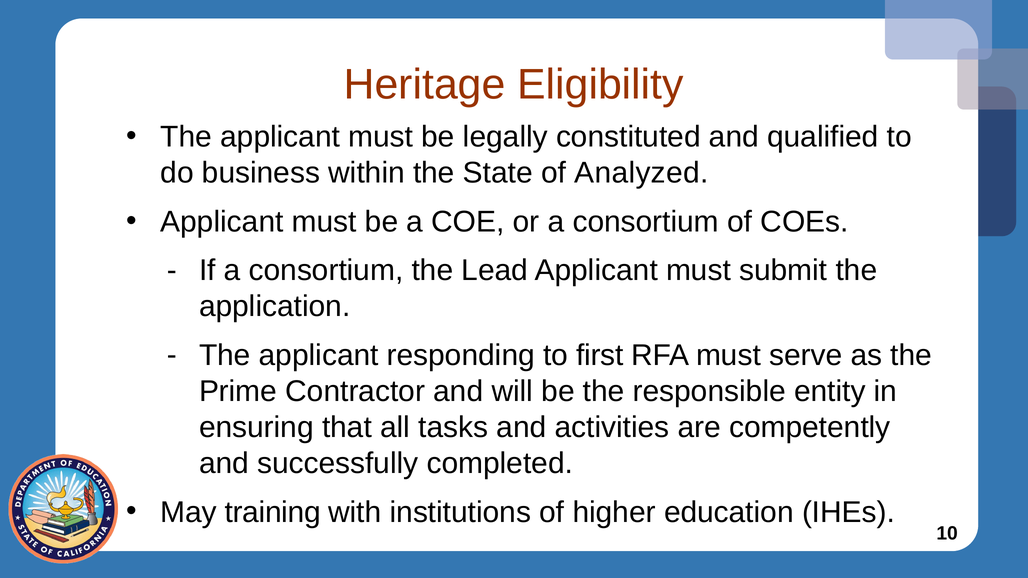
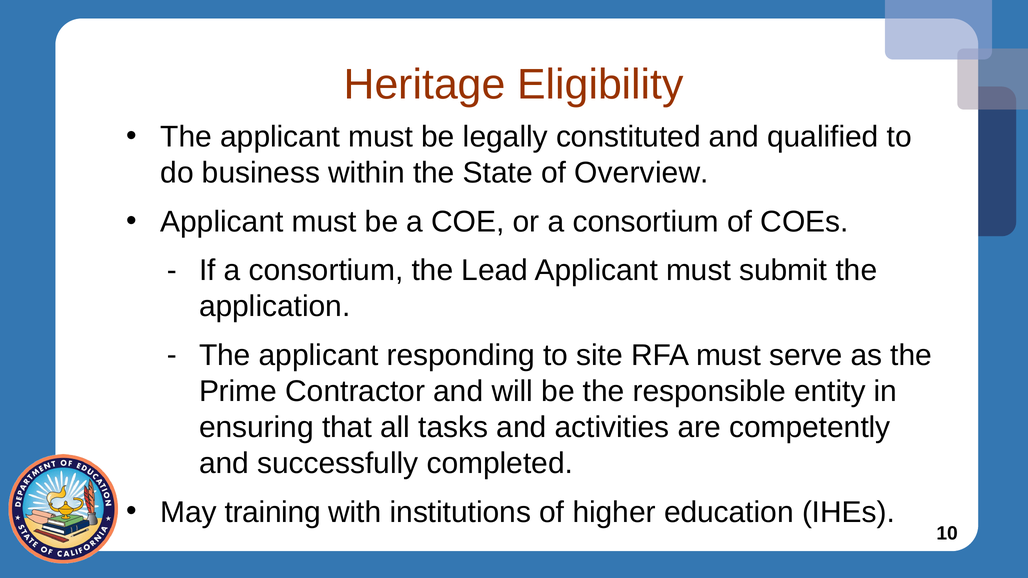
Analyzed: Analyzed -> Overview (642, 173)
first: first -> site (600, 356)
